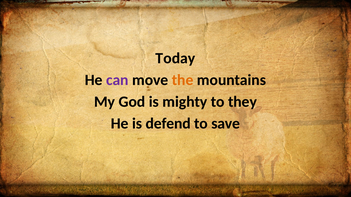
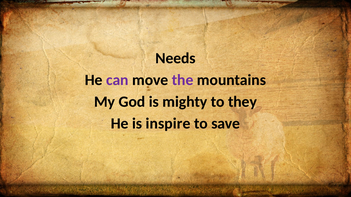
Today: Today -> Needs (176, 58)
the colour: orange -> purple (183, 80)
defend: defend -> inspire (168, 124)
